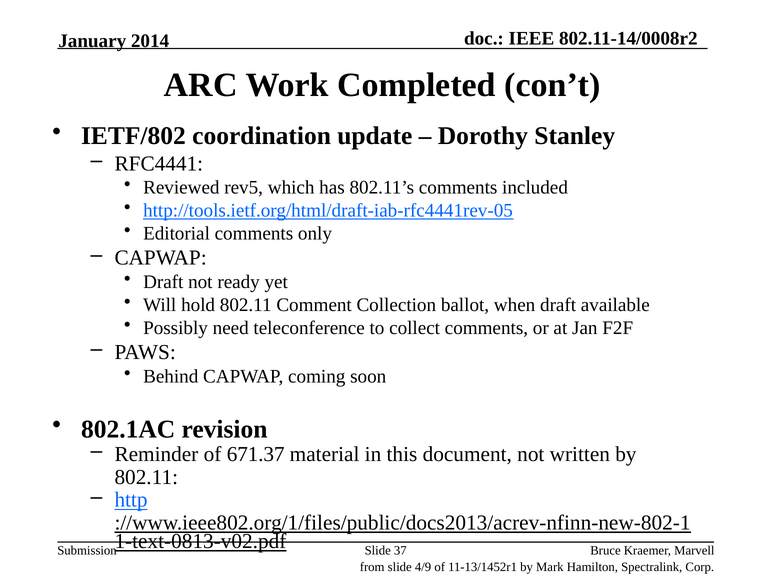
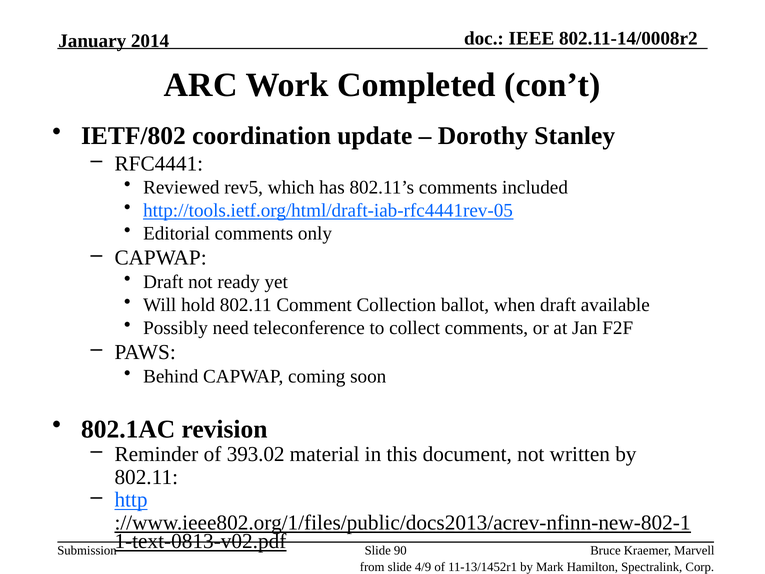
671.37: 671.37 -> 393.02 (256, 454)
37: 37 -> 90 (400, 550)
